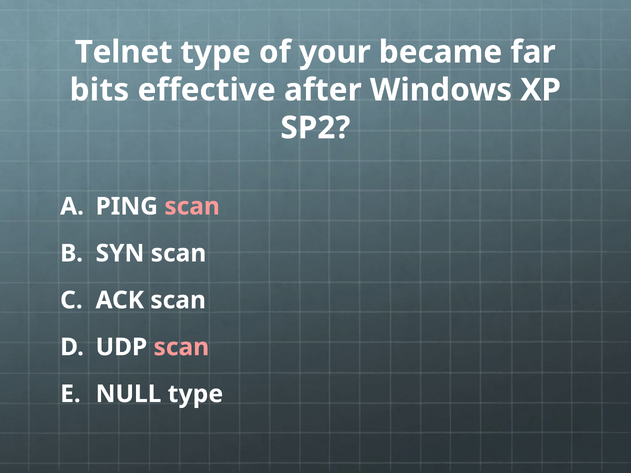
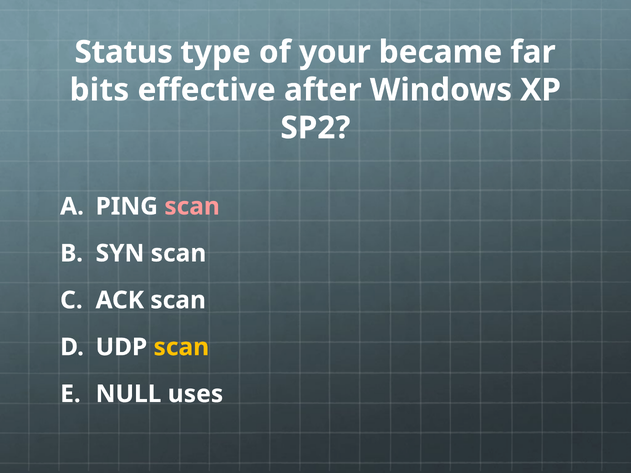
Telnet: Telnet -> Status (124, 52)
scan colour: pink -> yellow (181, 347)
NULL type: type -> uses (195, 394)
